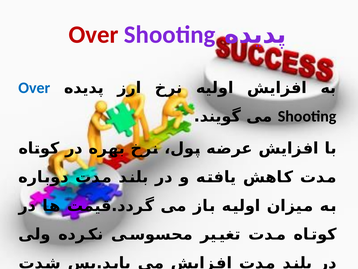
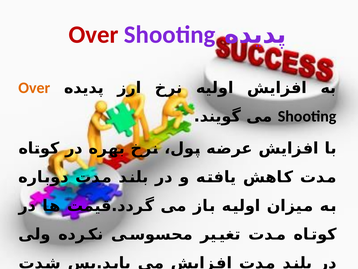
Over colour: blue -> orange (34, 88)
